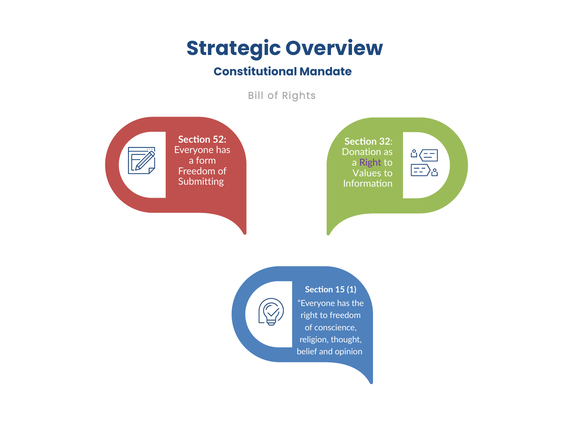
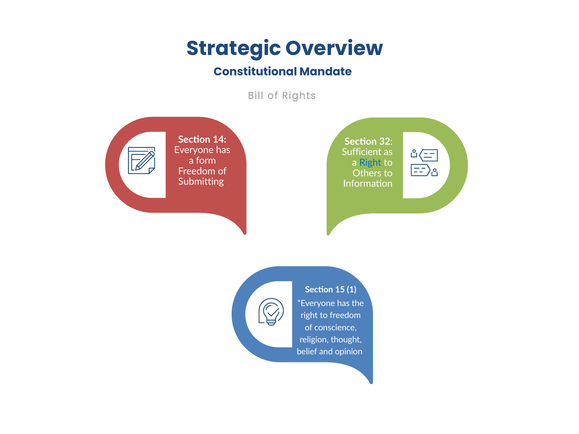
52: 52 -> 14 (220, 140)
Donation: Donation -> Sufficient (362, 152)
Right colour: purple -> blue (370, 163)
Values: Values -> Others (367, 173)
